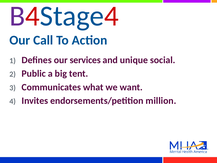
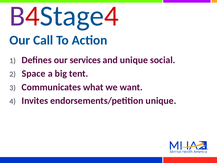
Public: Public -> Space (34, 74)
endorsements/petition million: million -> unique (161, 101)
